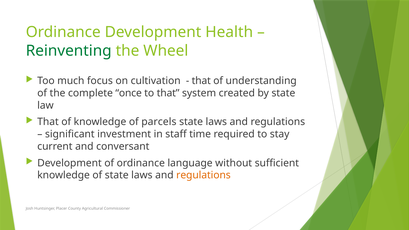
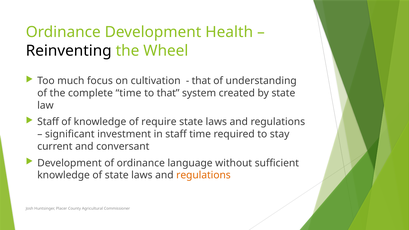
Reinventing colour: green -> black (69, 51)
complete once: once -> time (128, 93)
That: That -> Staff (48, 122)
parcels: parcels -> require (159, 122)
